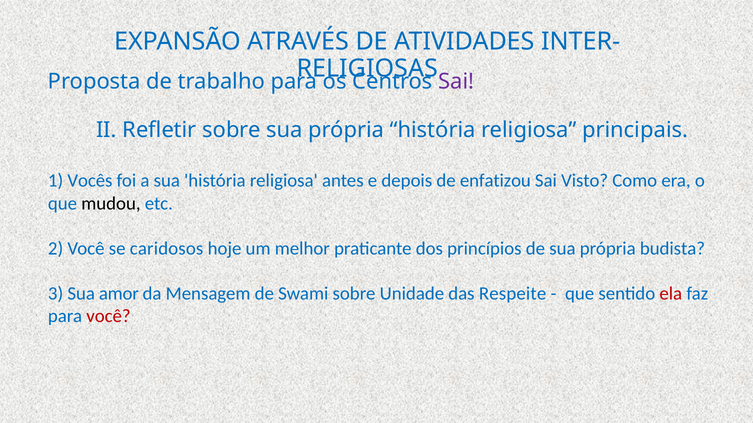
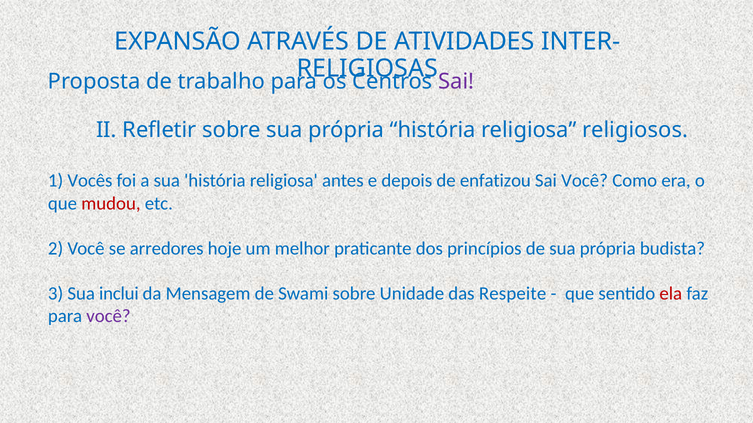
principais: principais -> religiosos (635, 130)
Sai Visto: Visto -> Você (585, 181)
mudou colour: black -> red (111, 204)
caridosos: caridosos -> arredores (167, 249)
amor: amor -> inclui (119, 294)
você colour: red -> purple (108, 317)
